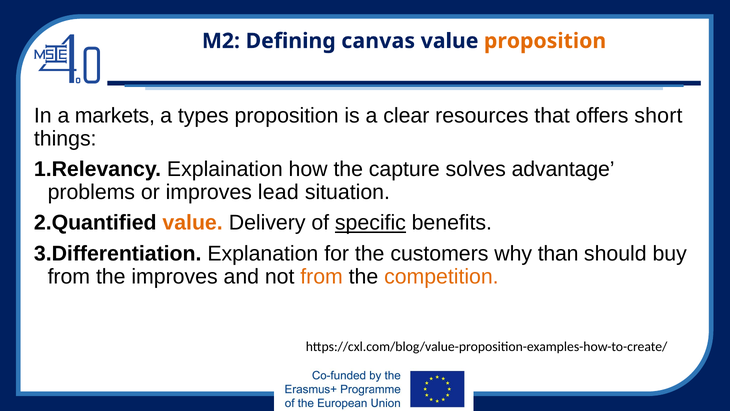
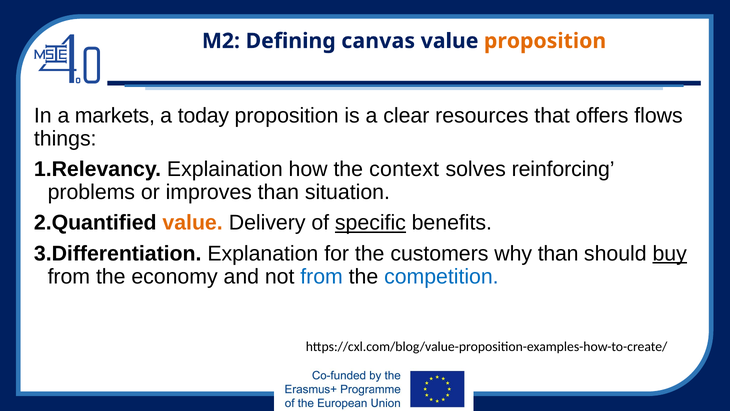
types: types -> today (203, 116)
short: short -> flows (659, 116)
capture: capture -> context (404, 169)
advantage: advantage -> reinforcing (563, 169)
improves lead: lead -> than (278, 192)
buy underline: none -> present (670, 253)
the improves: improves -> economy (175, 276)
from colour: orange -> blue (322, 276)
competition colour: orange -> blue (441, 276)
